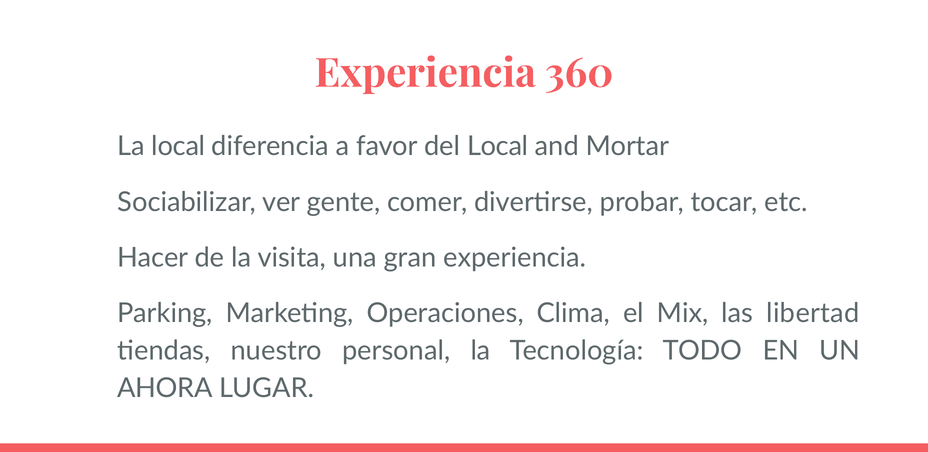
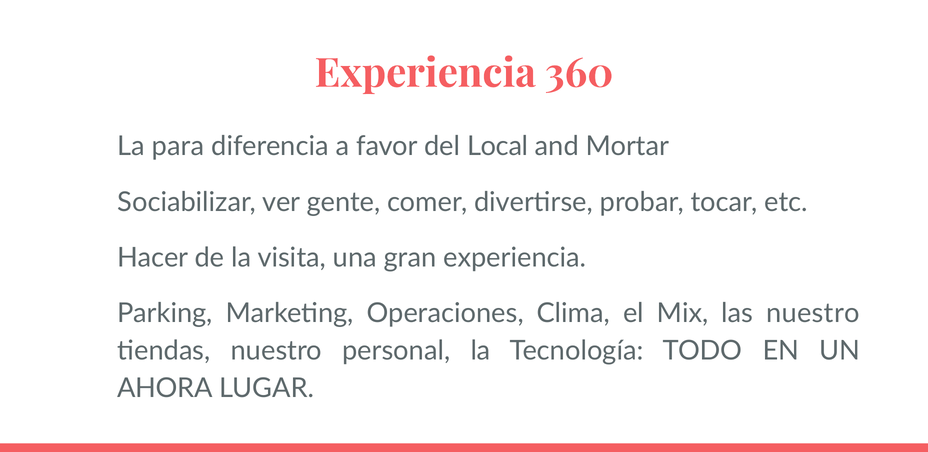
La local: local -> para (178, 146)
las libertad: libertad -> nuestro (813, 313)
